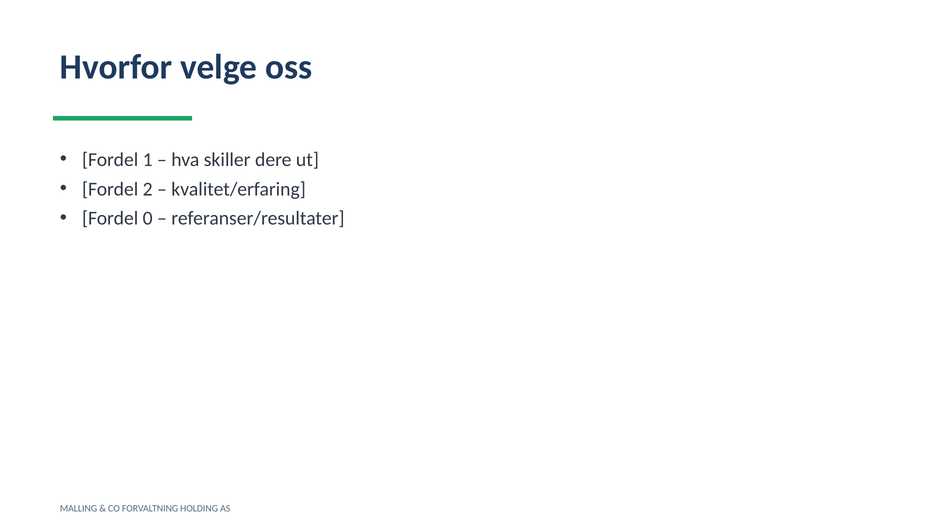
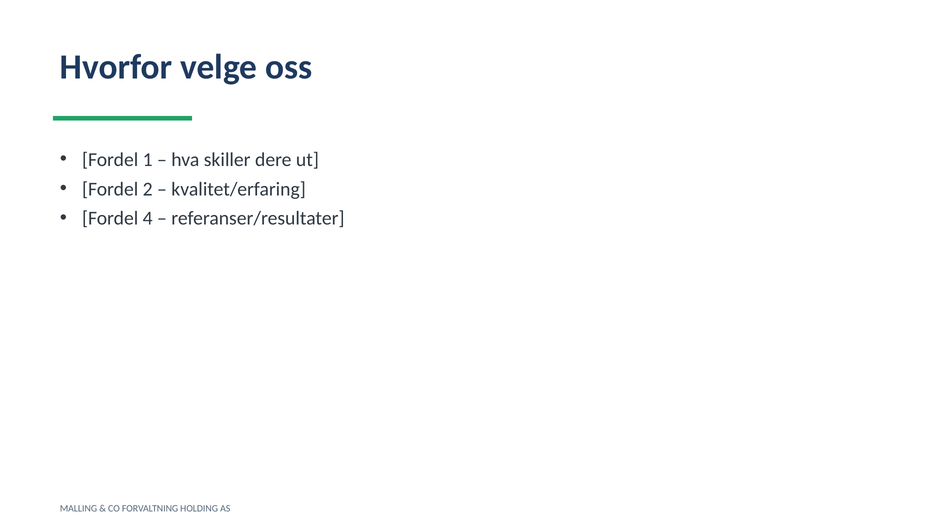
0: 0 -> 4 (148, 218)
